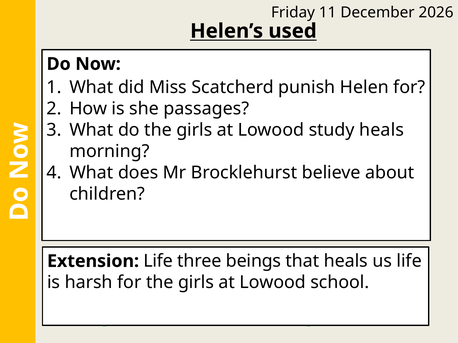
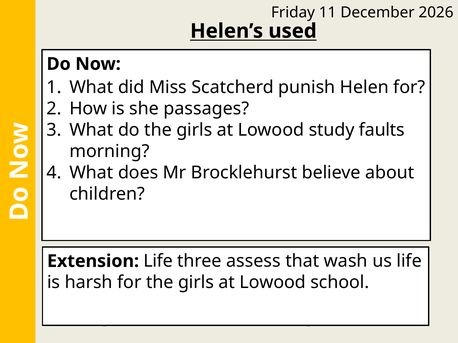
heals: heals -> faults (382, 130)
beings: beings -> assess (253, 261)
that heals: heals -> wash (346, 261)
